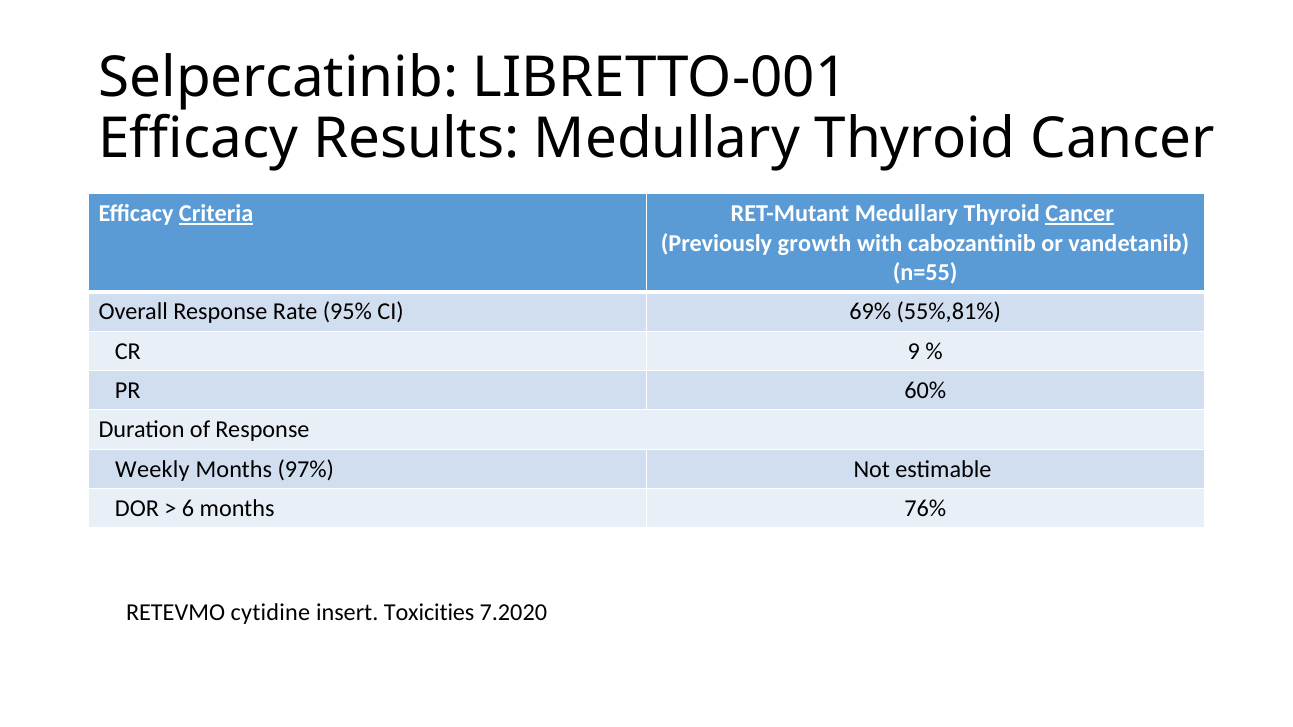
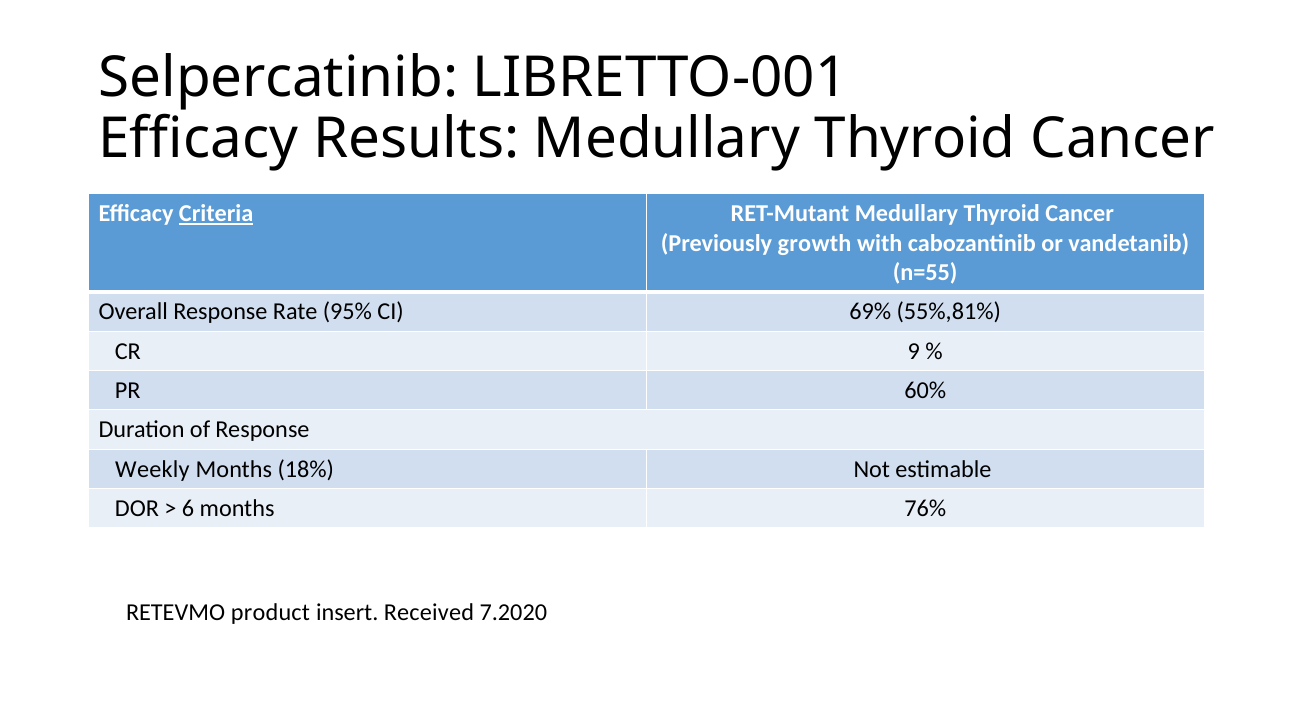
Cancer underline: present -> none (1080, 214)
97%: 97% -> 18% (306, 469)
cytidine: cytidine -> product (270, 613)
Toxicities: Toxicities -> Received (429, 613)
